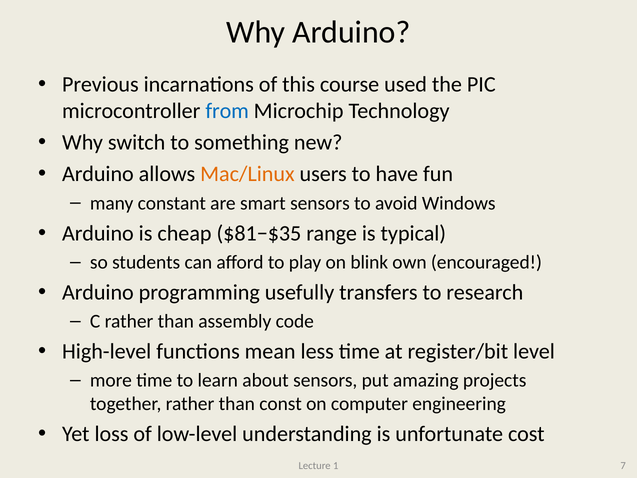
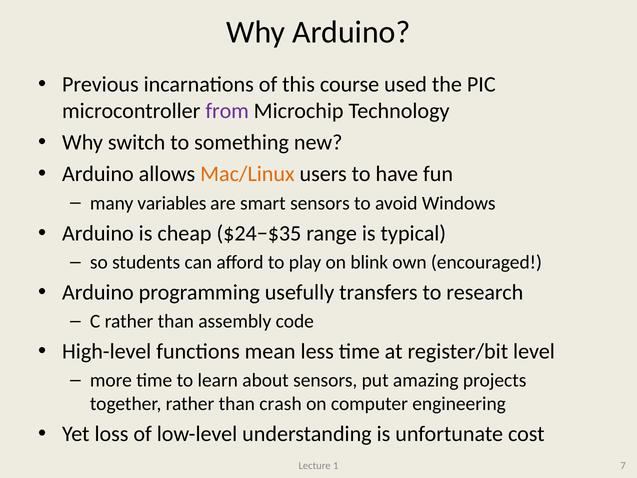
from colour: blue -> purple (227, 111)
constant: constant -> variables (172, 203)
$81−$35: $81−$35 -> $24−$35 (259, 233)
const: const -> crash (281, 404)
